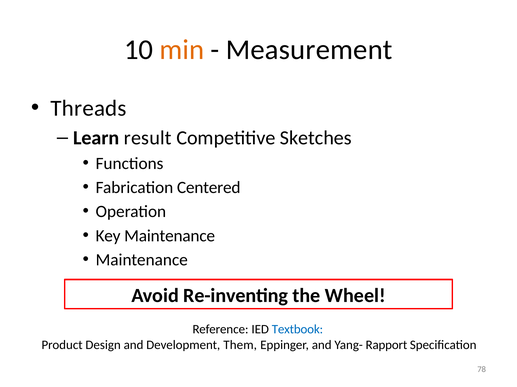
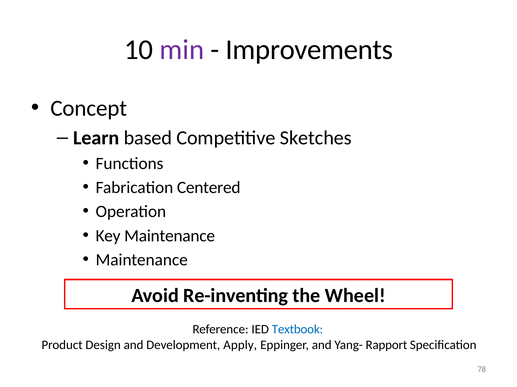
min colour: orange -> purple (182, 50)
Measurement: Measurement -> Improvements (309, 50)
Threads: Threads -> Concept (89, 108)
result: result -> based (148, 138)
Them: Them -> Apply (240, 346)
